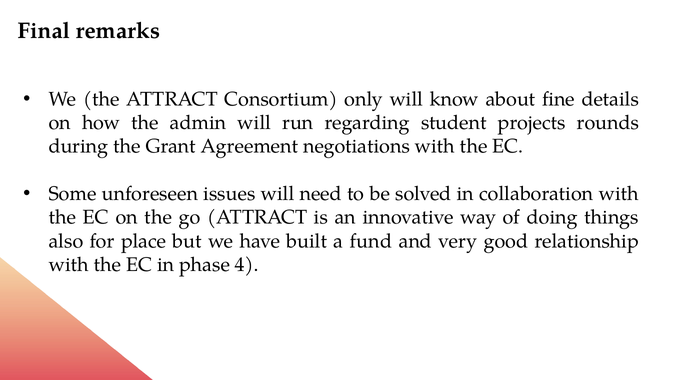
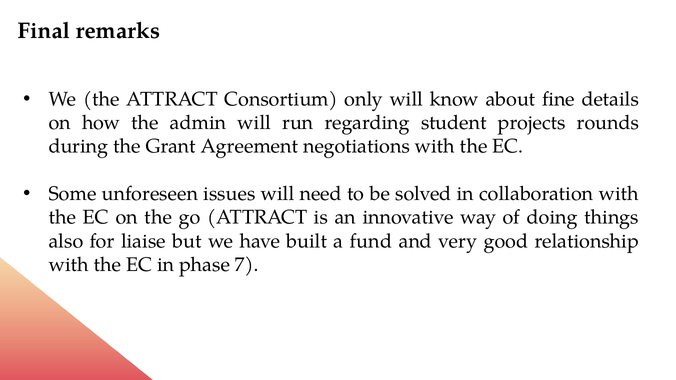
place: place -> liaise (143, 241)
4: 4 -> 7 (247, 265)
